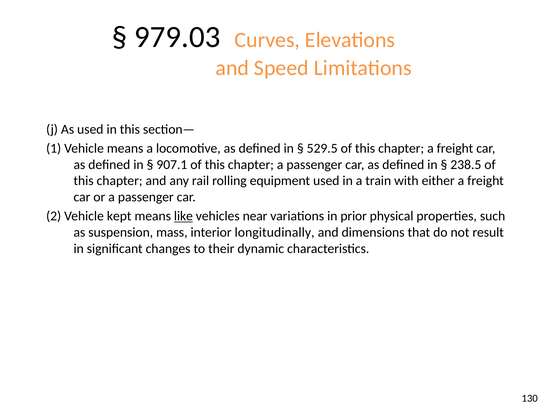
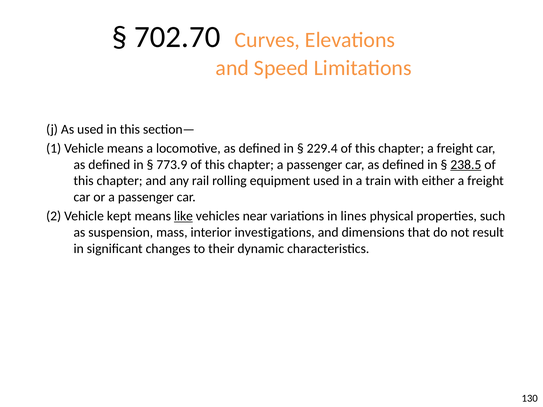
979.03: 979.03 -> 702.70 (177, 37)
529.5: 529.5 -> 229.4 (322, 148)
907.1: 907.1 -> 773.9 (172, 165)
238.5 underline: none -> present (466, 165)
prior: prior -> lines (354, 216)
longitudinally: longitudinally -> investigations (275, 233)
